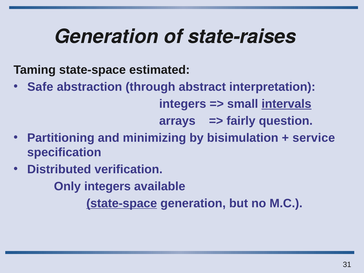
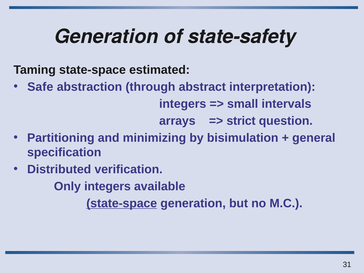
state-raises: state-raises -> state-safety (242, 37)
intervals underline: present -> none (286, 104)
fairly: fairly -> strict (241, 121)
service: service -> general (314, 138)
